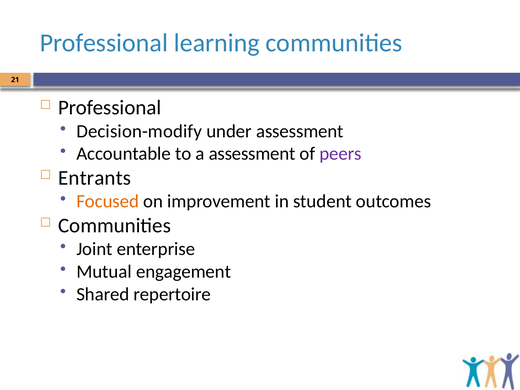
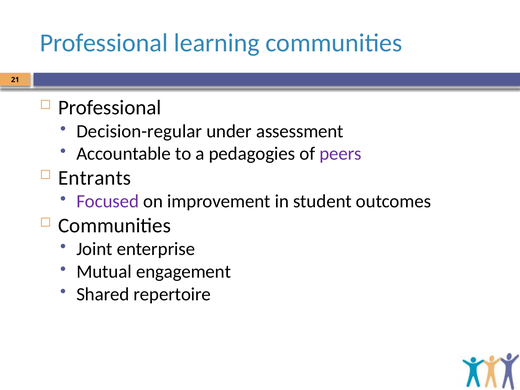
Decision-modify: Decision-modify -> Decision-regular (139, 131)
a assessment: assessment -> pedagogies (252, 154)
Focused colour: orange -> purple (108, 201)
